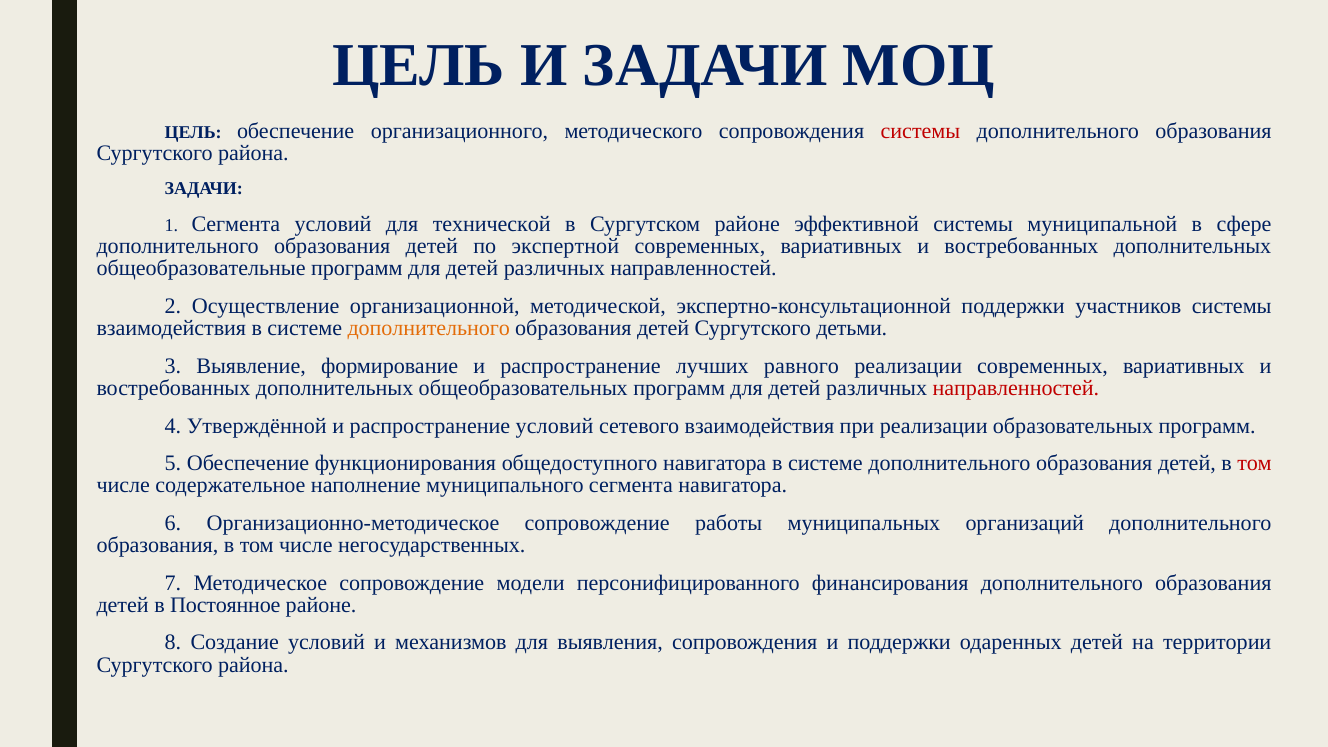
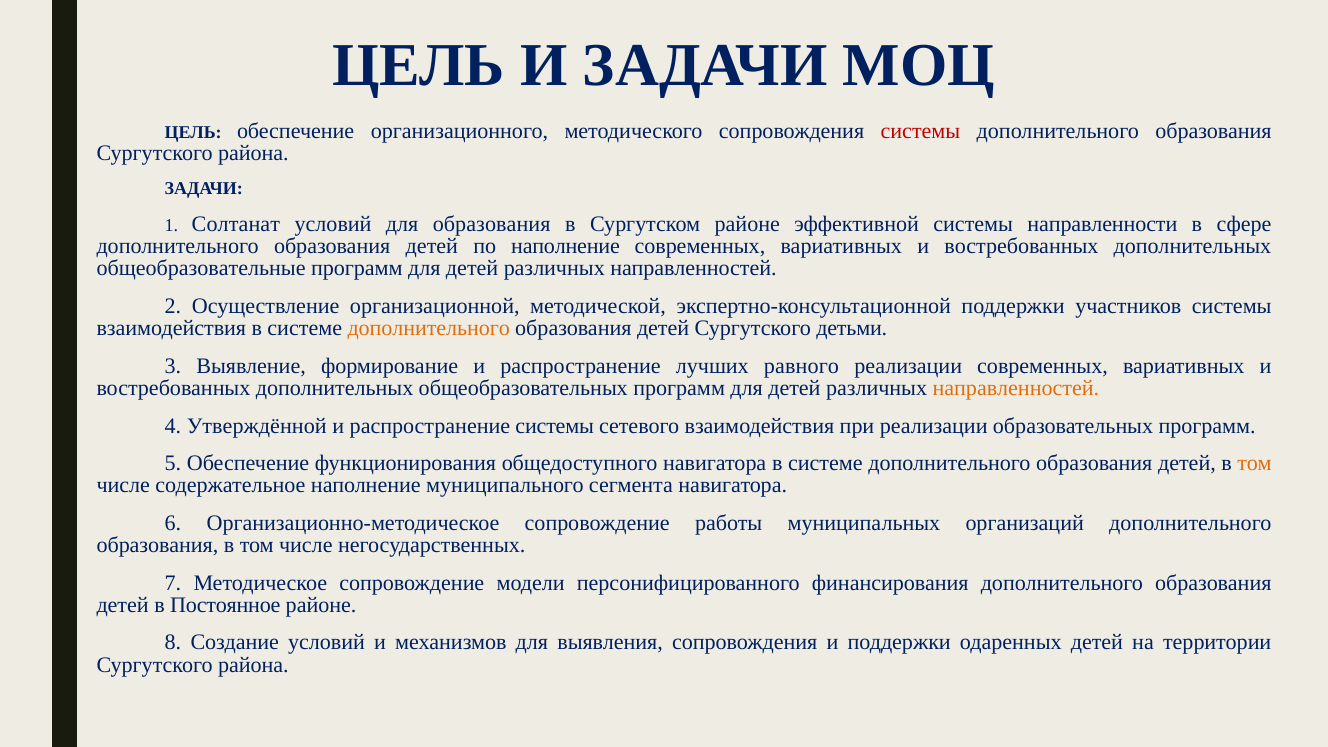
1 Сегмента: Сегмента -> Солтанат (236, 224)
для технической: технической -> образования (492, 224)
муниципальной: муниципальной -> направленности (1102, 224)
по экспертной: экспертной -> наполнение (566, 246)
направленностей colour: red -> orange (1016, 388)
распространение условий: условий -> системы (555, 426)
том colour: red -> orange (1255, 463)
